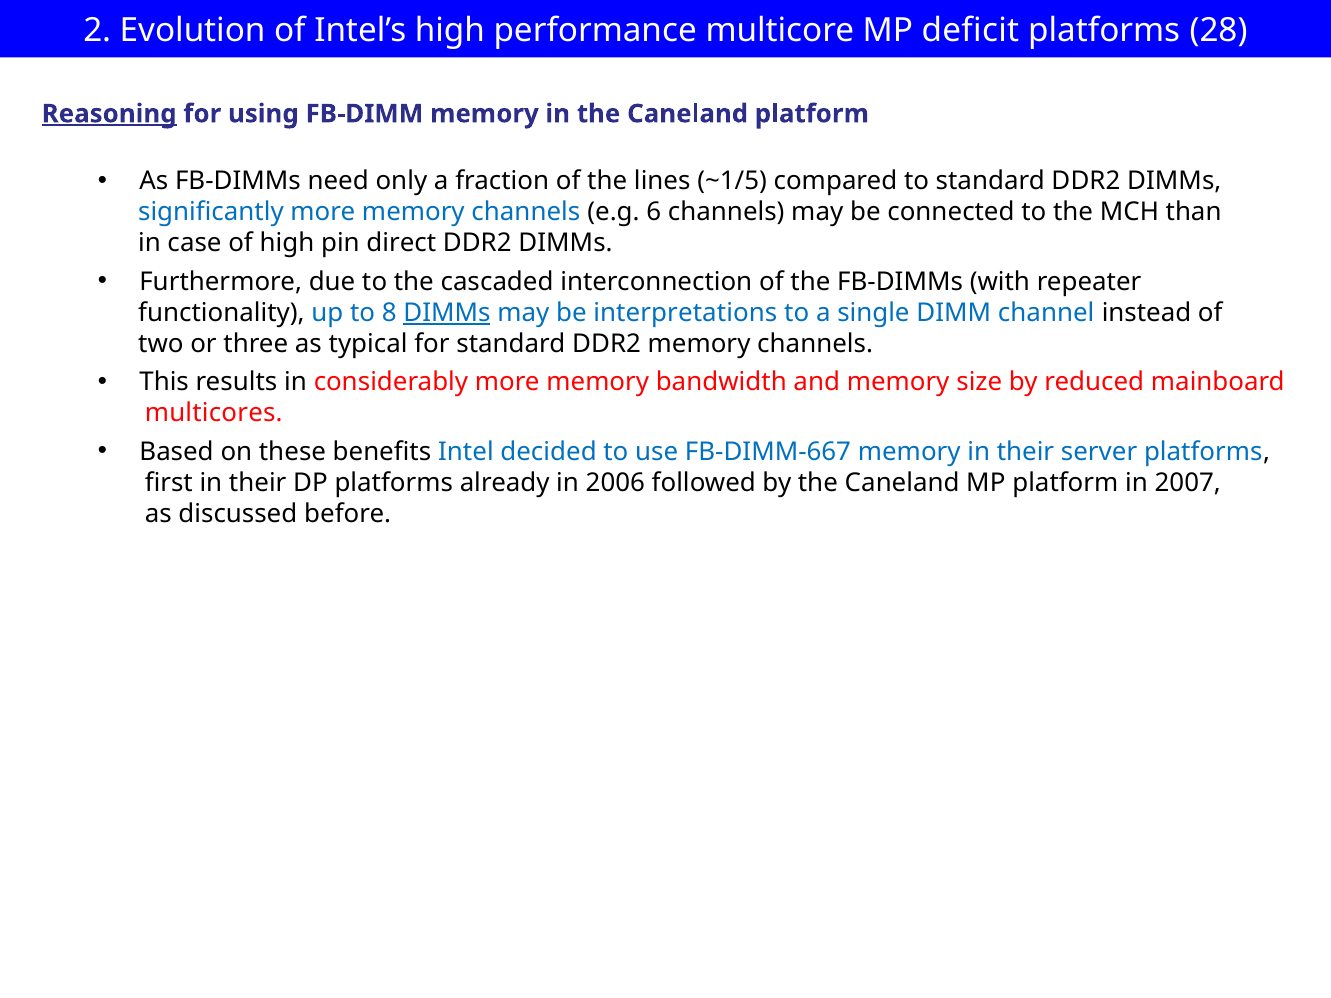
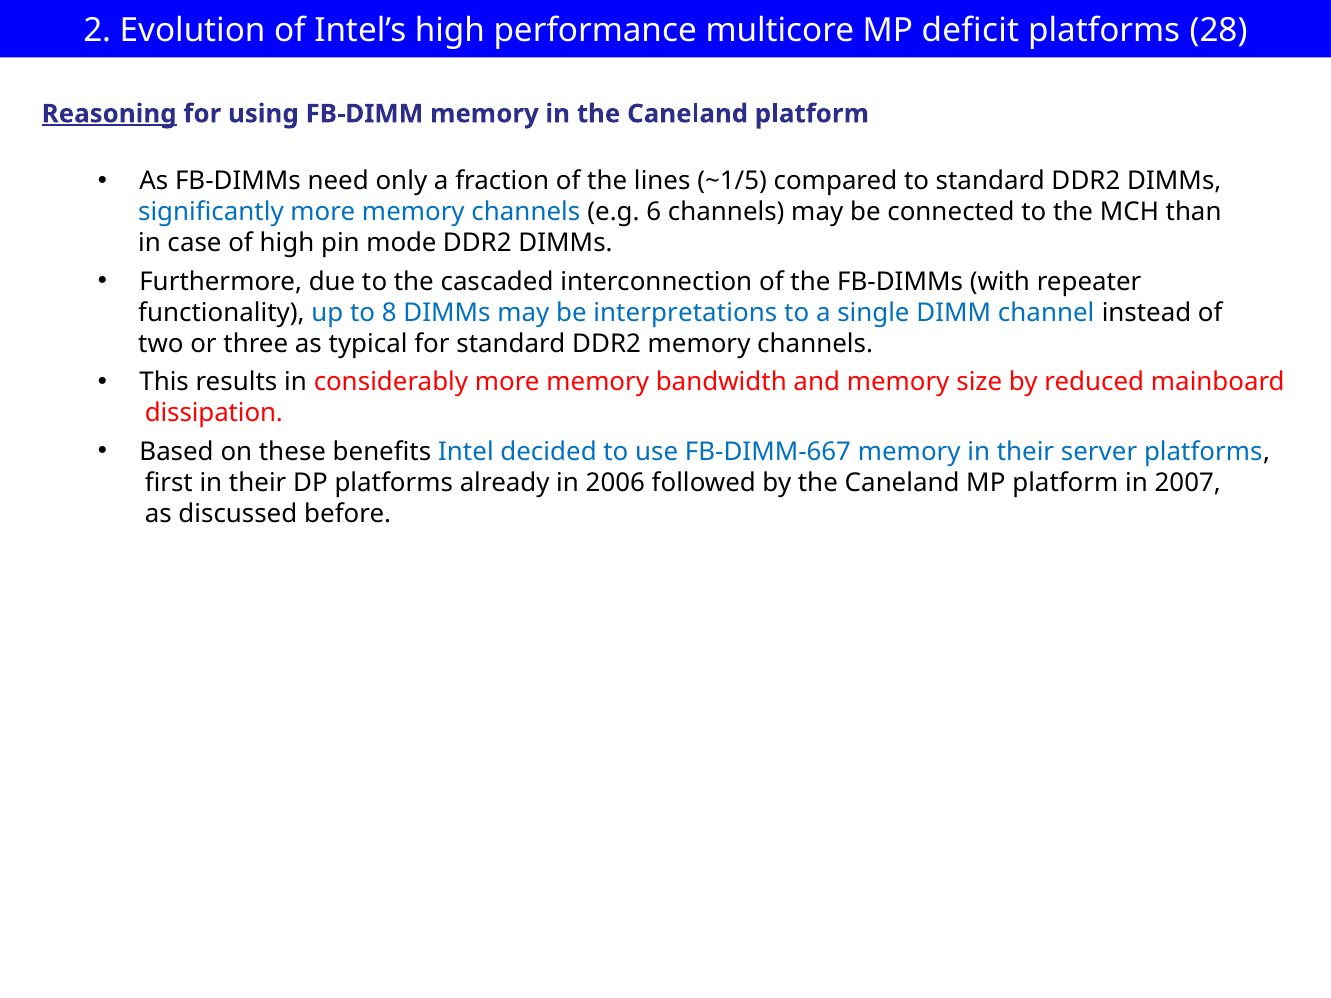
direct: direct -> mode (401, 243)
DIMMs underline: present -> none (447, 313)
multicores: multicores -> dissipation (214, 413)
